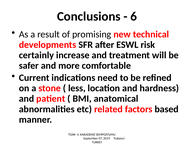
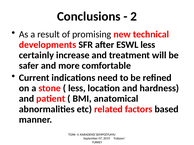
6: 6 -> 2 (134, 17)
ESWL risk: risk -> less (148, 45)
